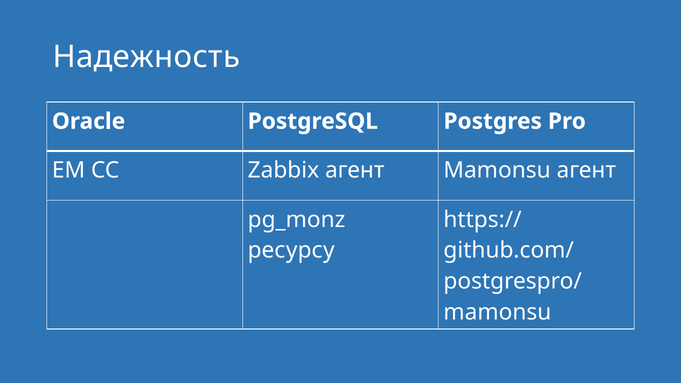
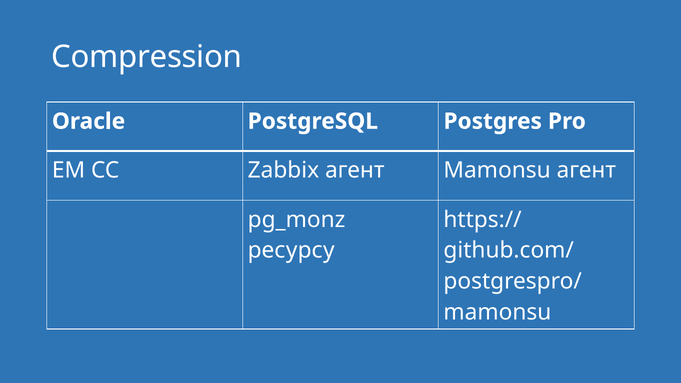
Надежность: Надежность -> Compression (147, 57)
